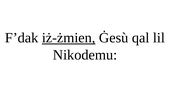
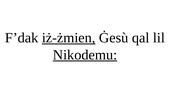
Nikodemu underline: none -> present (85, 55)
